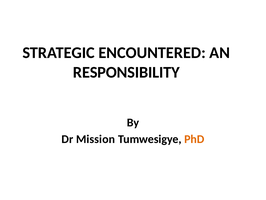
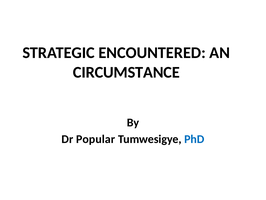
RESPONSIBILITY: RESPONSIBILITY -> CIRCUMSTANCE (126, 72)
Mission: Mission -> Popular (96, 139)
PhD colour: orange -> blue (194, 139)
